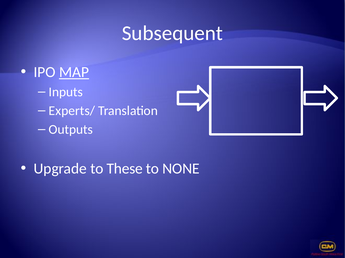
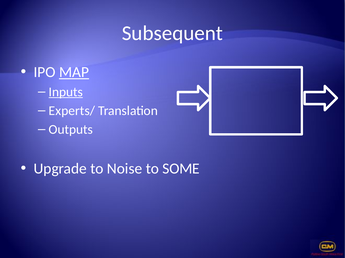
Inputs underline: none -> present (66, 92)
These: These -> Noise (125, 169)
NONE: NONE -> SOME (181, 169)
